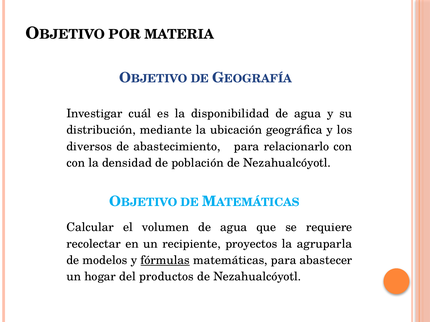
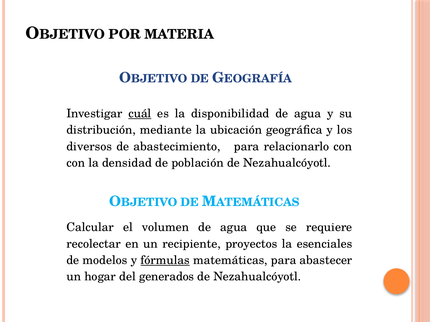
cuál underline: none -> present (140, 114)
agruparla: agruparla -> esenciales (325, 244)
productos: productos -> generados (167, 277)
